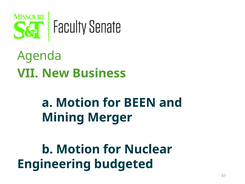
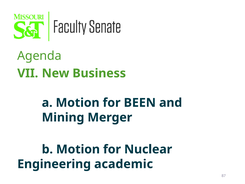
budgeted: budgeted -> academic (124, 164)
